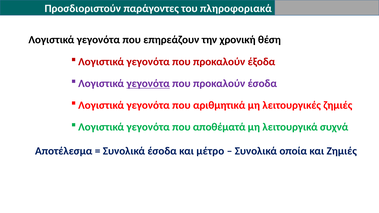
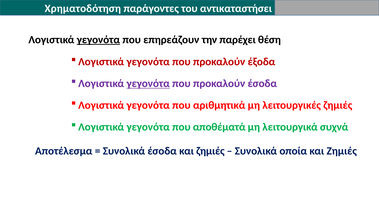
Προσδιοριστούν: Προσδιοριστούν -> Χρηματοδότηση (83, 8)
πληροφοριακά: πληροφοριακά -> αντικαταστήσει (236, 8)
γεγονότα underline: none -> present (98, 40)
χρονική: χρονική -> παρέχει (238, 40)
έσοδα και μέτρο: μέτρο -> ζημιές (210, 151)
